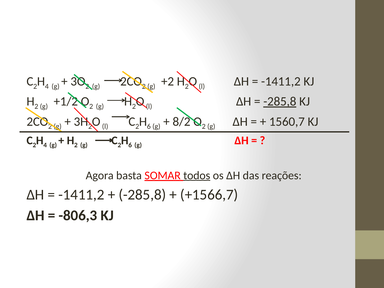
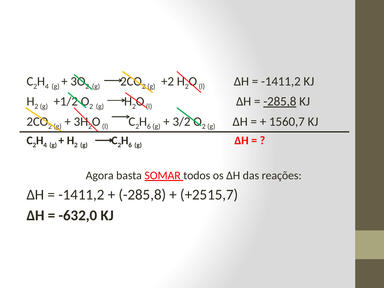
8/2: 8/2 -> 3/2 (182, 122)
todos underline: present -> none (197, 175)
+1566,7: +1566,7 -> +2515,7 (209, 195)
-806,3: -806,3 -> -632,0 (78, 216)
